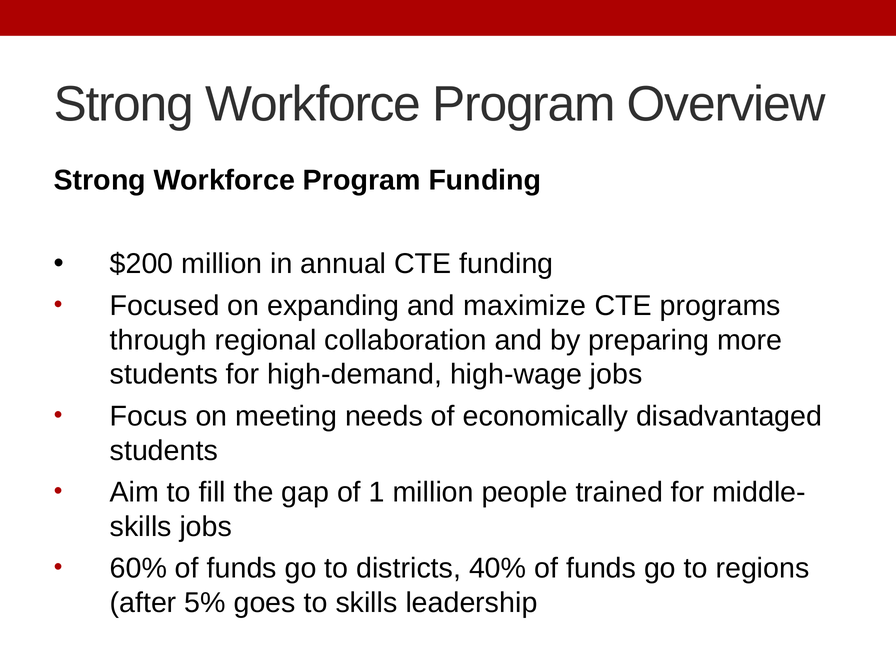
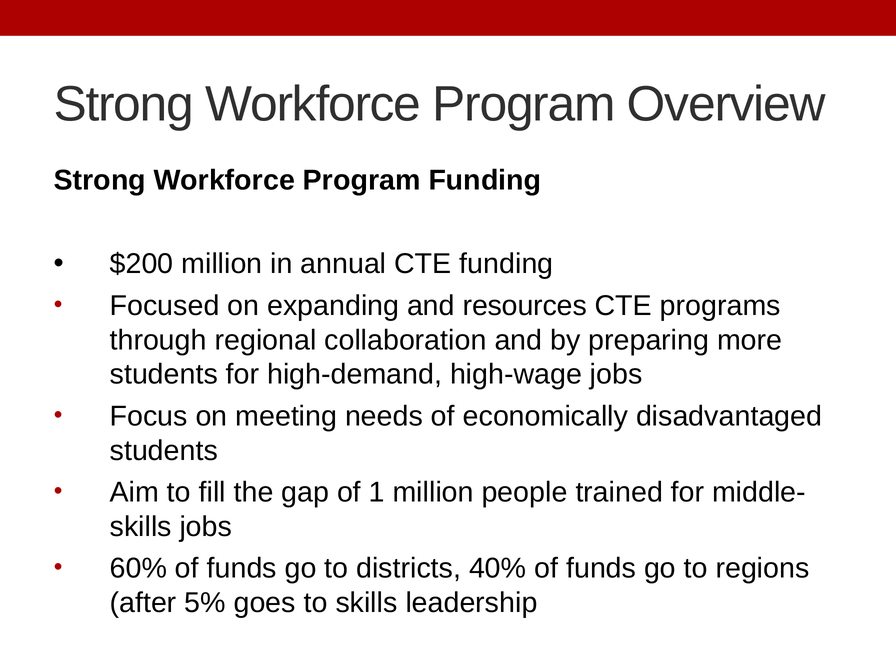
maximize: maximize -> resources (525, 306)
